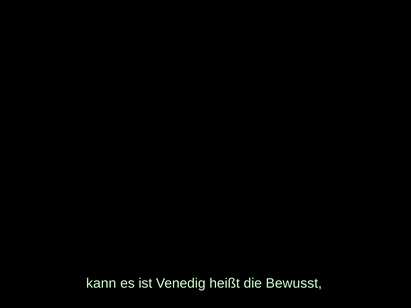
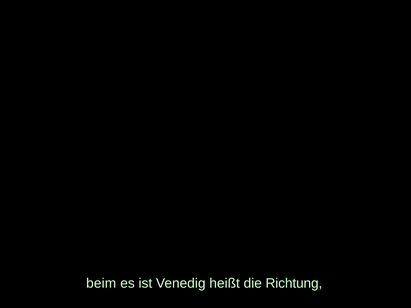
kann: kann -> beim (101, 284)
Bewusst: Bewusst -> Richtung (294, 284)
